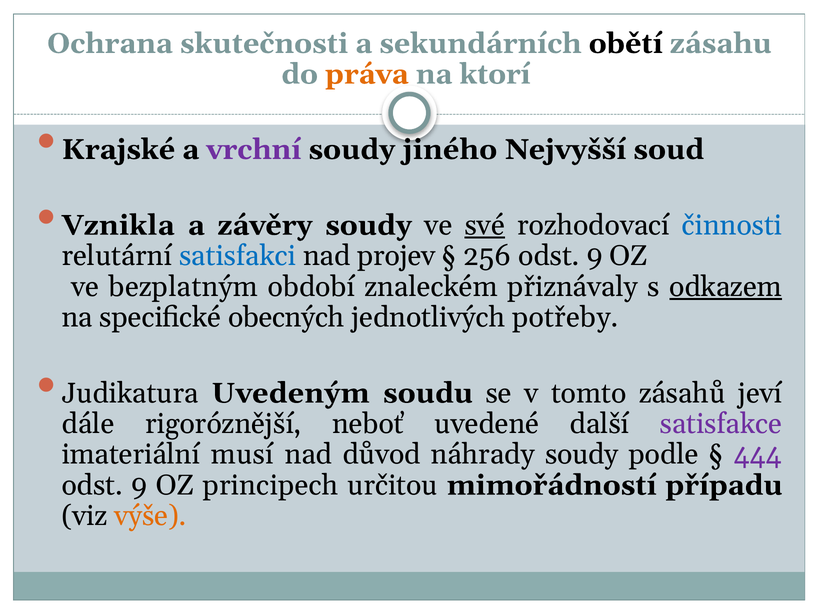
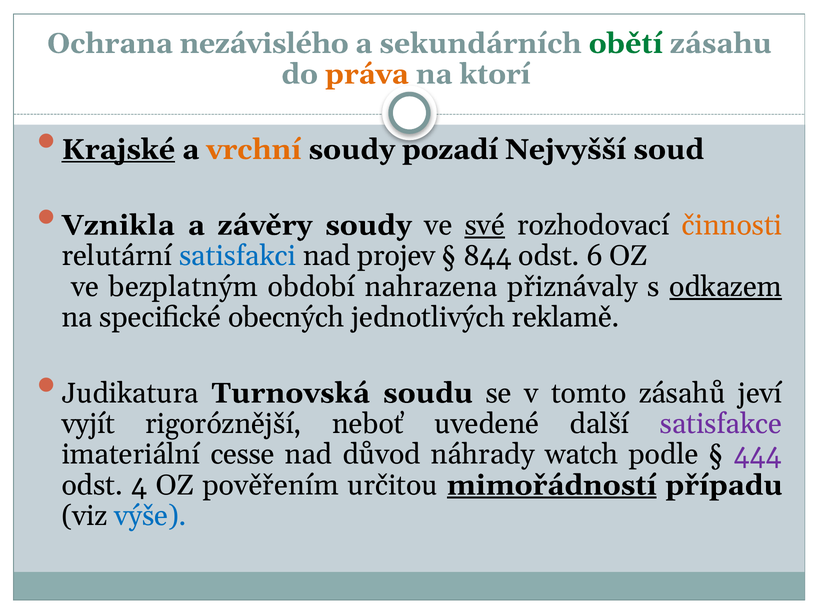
skutečnosti: skutečnosti -> nezávislého (264, 44)
obětí colour: black -> green (626, 44)
Krajské underline: none -> present (118, 150)
vrchní colour: purple -> orange (254, 150)
jiného: jiného -> pozadí (450, 150)
činnosti colour: blue -> orange (732, 225)
256: 256 -> 844 (487, 256)
9: 9 -> 6 (595, 256)
znaleckém: znaleckém -> nahrazena (431, 287)
potřeby: potřeby -> reklamě (566, 318)
Uvedeným: Uvedeným -> Turnovská (291, 393)
dále: dále -> vyjít (88, 424)
musí: musí -> cesse (243, 455)
náhrady soudy: soudy -> watch (582, 455)
9: 9 -> 4 (139, 485)
principech: principech -> pověřením (271, 485)
mimořádností underline: none -> present (552, 485)
výše colour: orange -> blue (150, 516)
